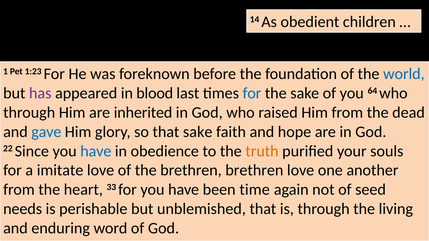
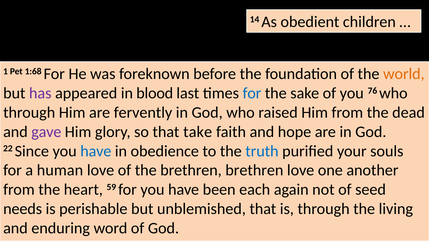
1:23: 1:23 -> 1:68 (33, 71)
world colour: blue -> orange (404, 74)
64: 64 -> 76 (372, 91)
inherited: inherited -> fervently (143, 113)
gave colour: blue -> purple (46, 132)
that sake: sake -> take (198, 132)
truth colour: orange -> blue (262, 151)
imitate: imitate -> human (60, 171)
33: 33 -> 59 (111, 187)
time: time -> each (255, 190)
